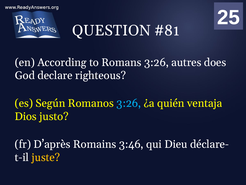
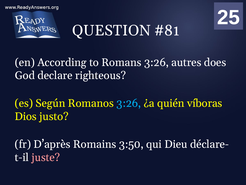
ventaja: ventaja -> víboras (205, 103)
3:46: 3:46 -> 3:50 (131, 144)
juste colour: yellow -> pink (46, 157)
